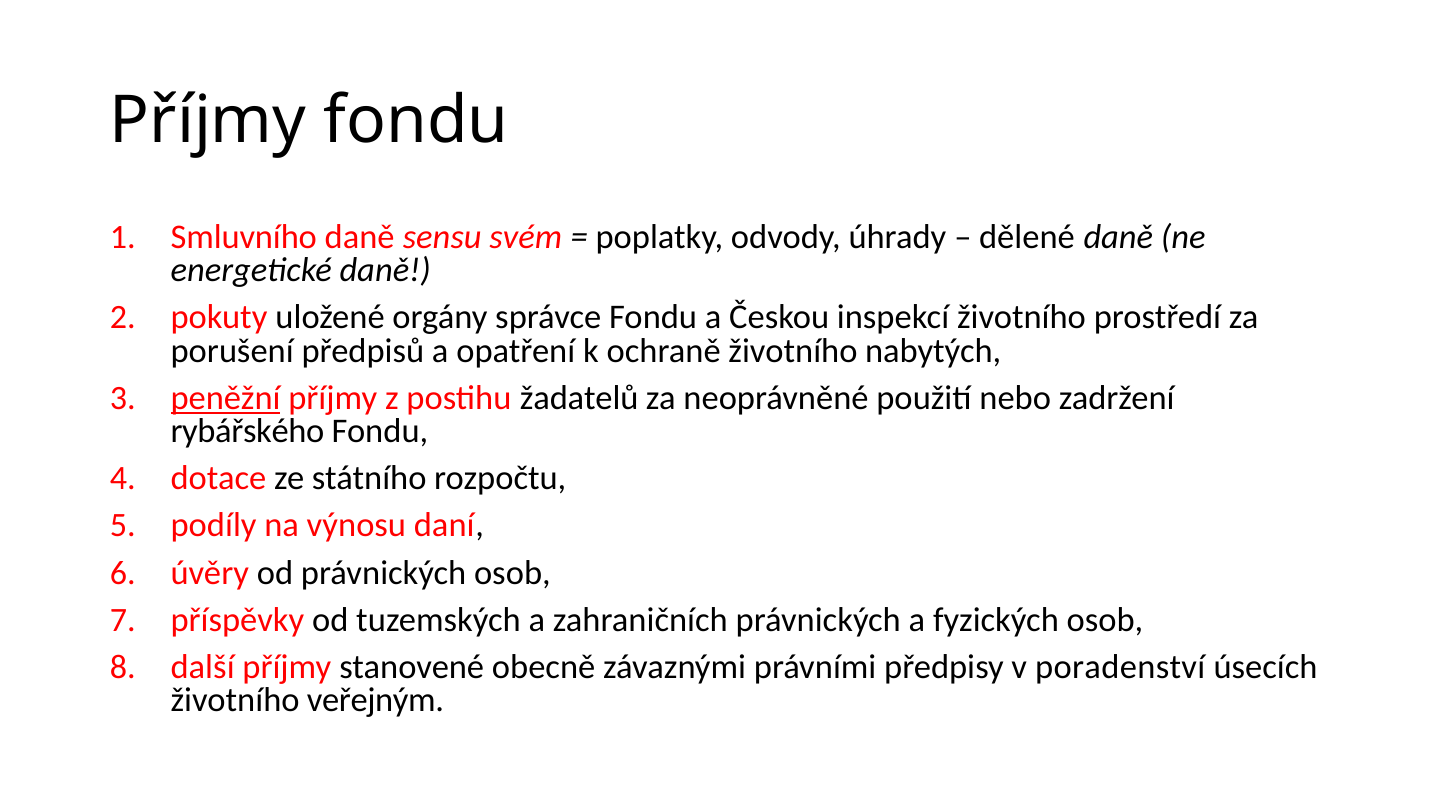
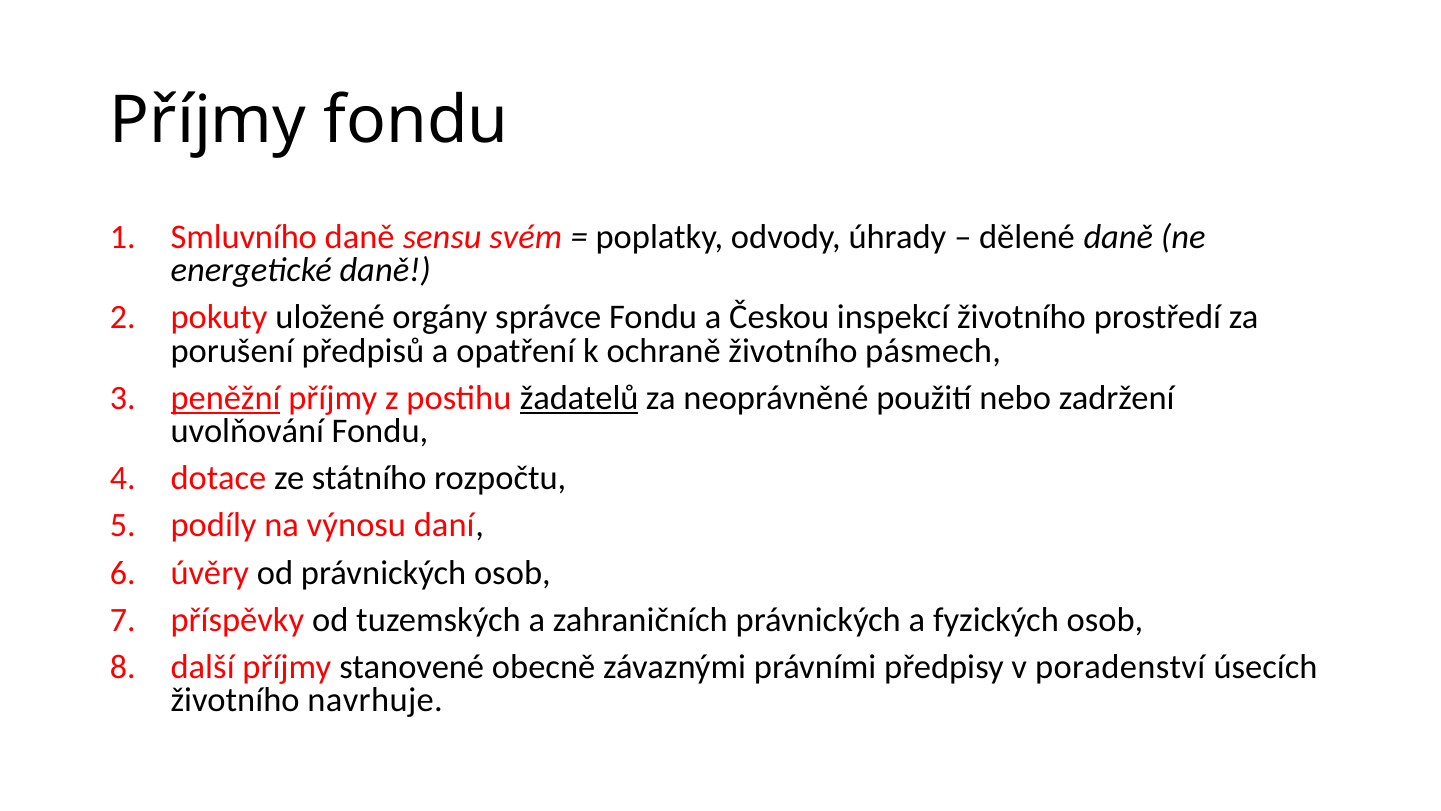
nabytých: nabytých -> pásmech (933, 351)
žadatelů underline: none -> present (579, 398)
rybářského: rybářského -> uvolňování (247, 431)
veřejným: veřejným -> navrhuje (375, 700)
